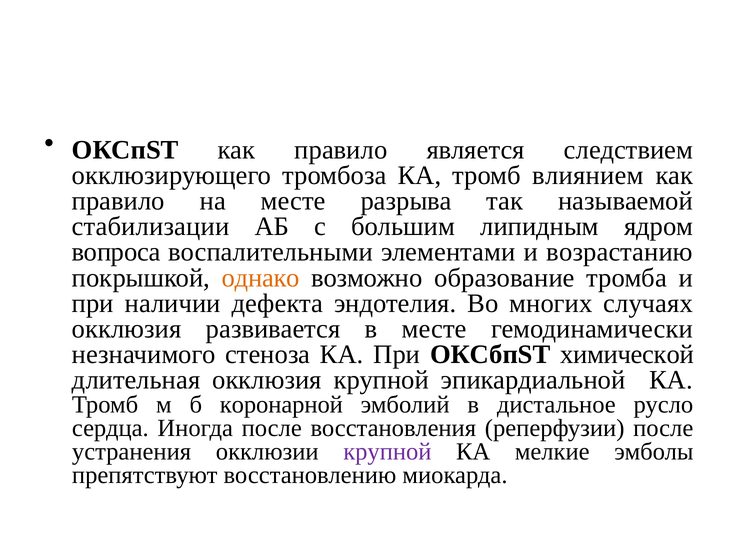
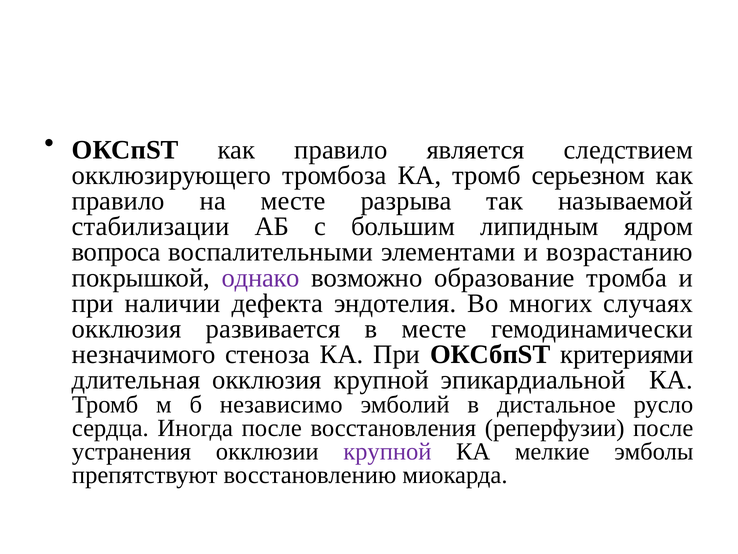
влиянием: влиянием -> серьезном (588, 175)
однако colour: orange -> purple (261, 277)
химической: химической -> критериями (627, 354)
коронарной: коронарной -> независимо (281, 404)
